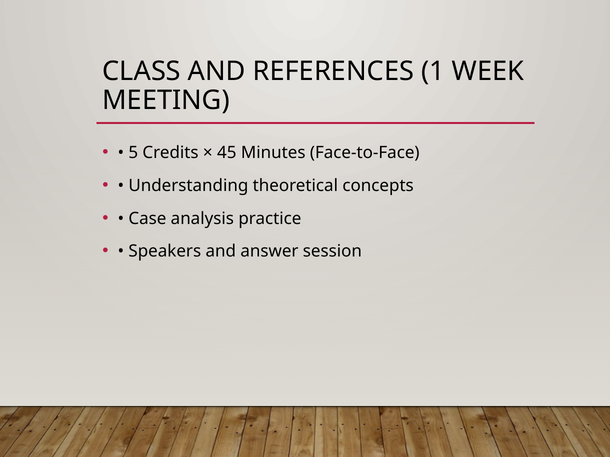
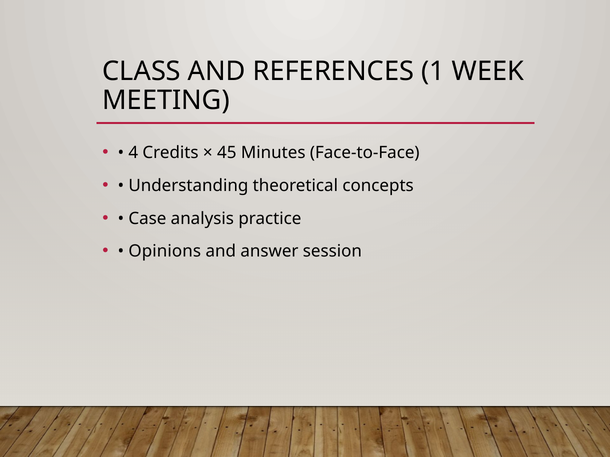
5: 5 -> 4 (133, 153)
Speakers: Speakers -> Opinions (165, 252)
